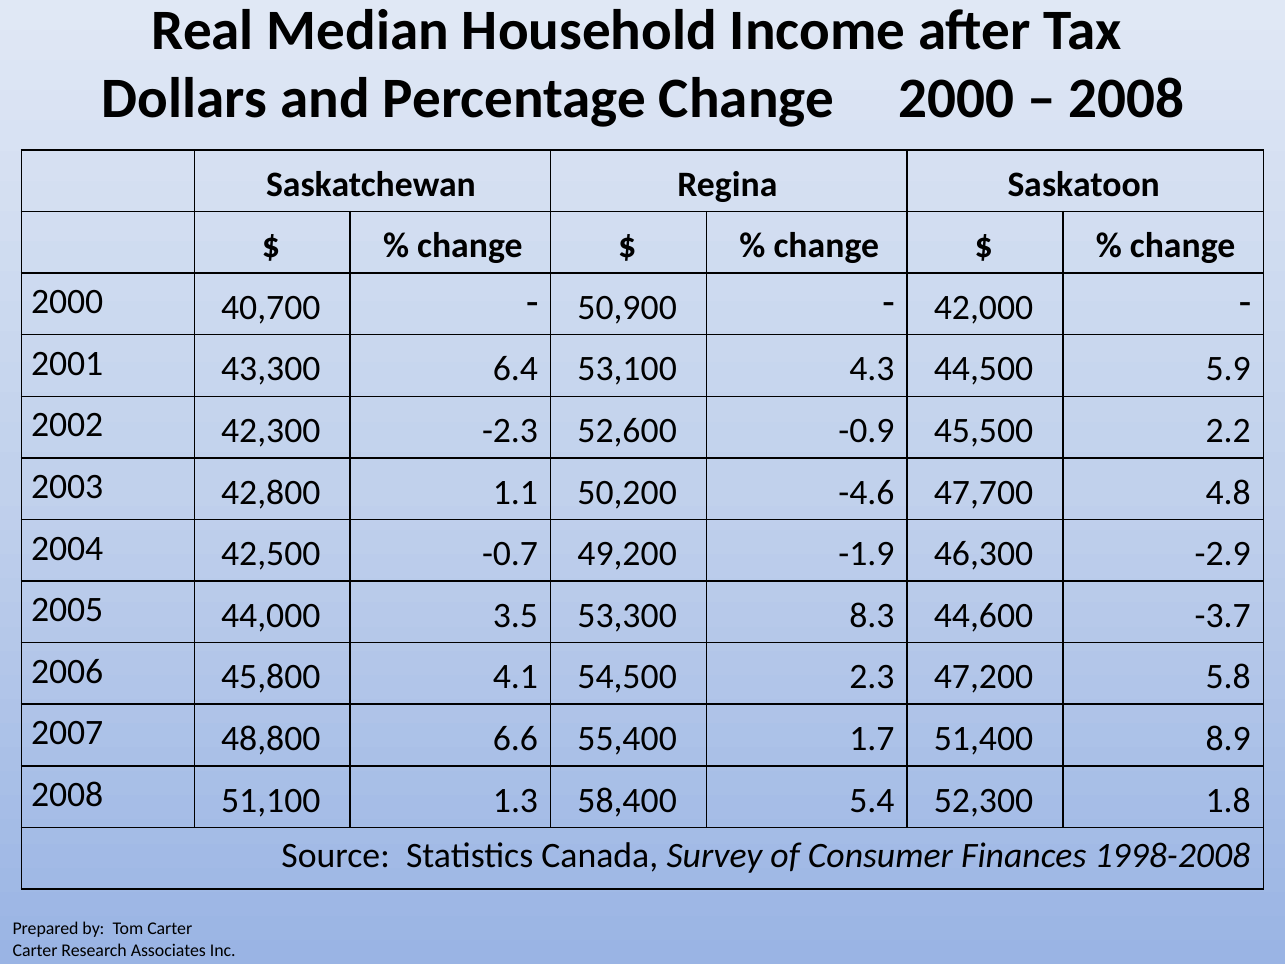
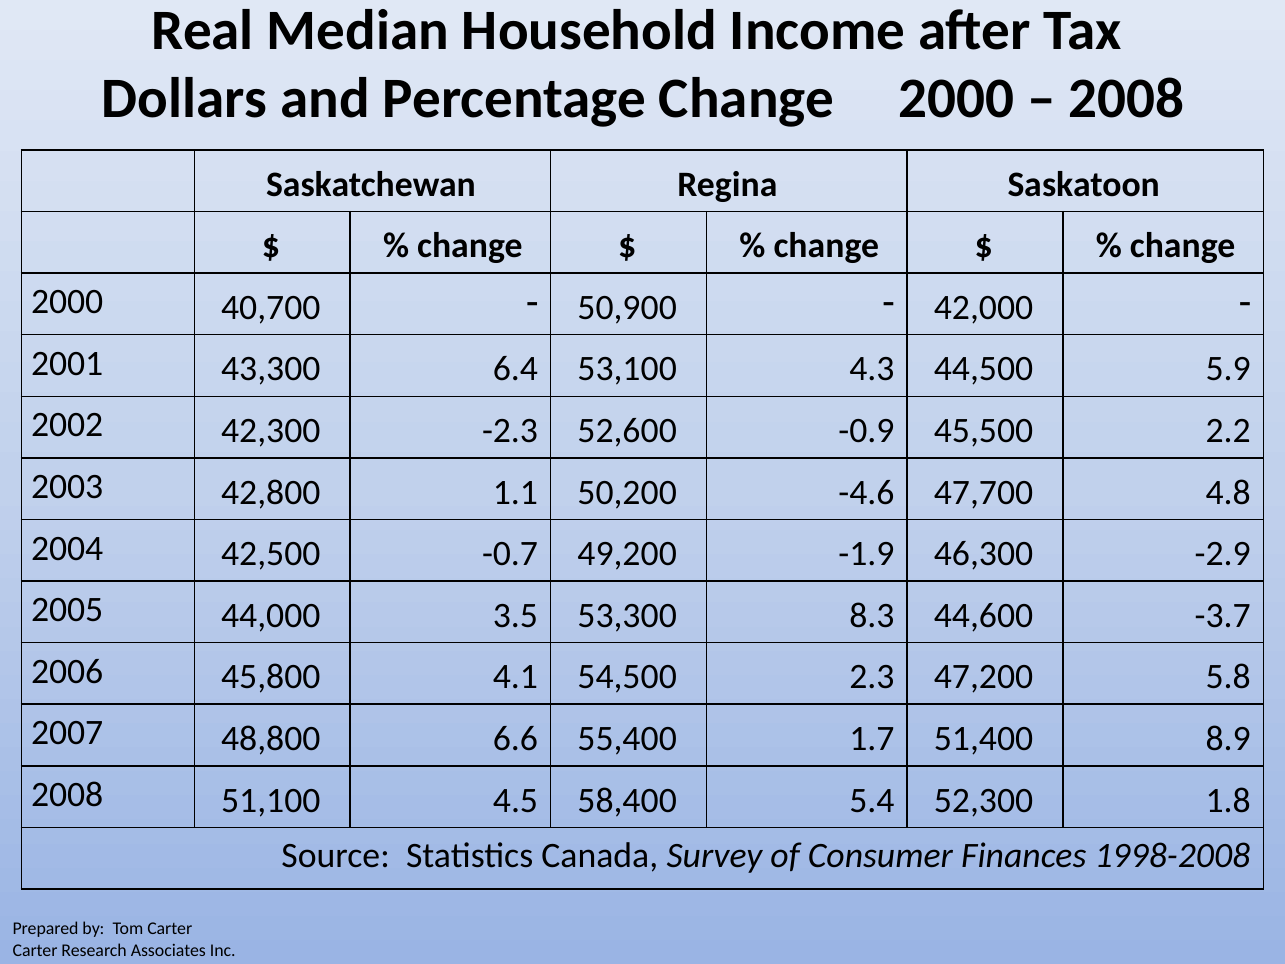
1.3: 1.3 -> 4.5 (516, 800)
